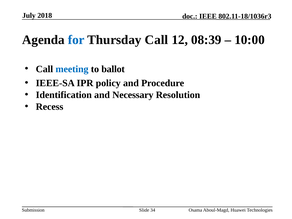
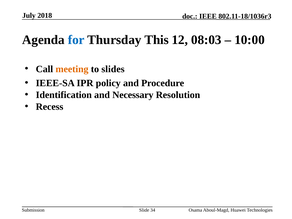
Thursday Call: Call -> This (157, 40)
08:39: 08:39 -> 08:03 (206, 40)
meeting colour: blue -> orange (72, 69)
ballot: ballot -> slides (113, 69)
